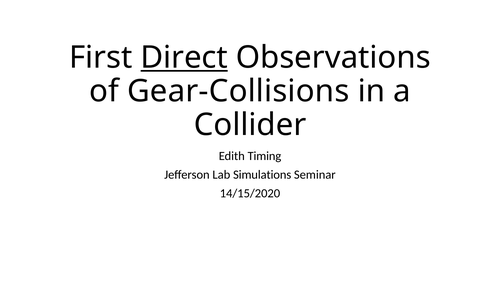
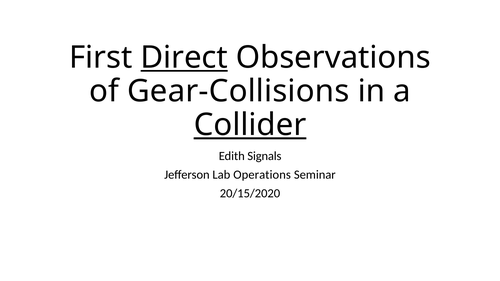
Collider underline: none -> present (250, 125)
Timing: Timing -> Signals (264, 156)
Simulations: Simulations -> Operations (262, 175)
14/15/2020: 14/15/2020 -> 20/15/2020 (250, 194)
